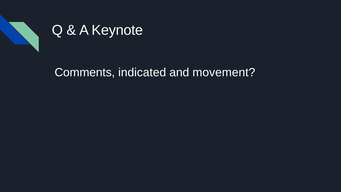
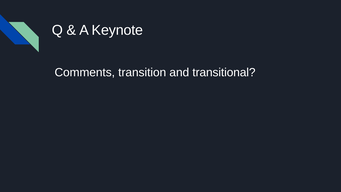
indicated: indicated -> transition (142, 72)
movement: movement -> transitional (224, 72)
